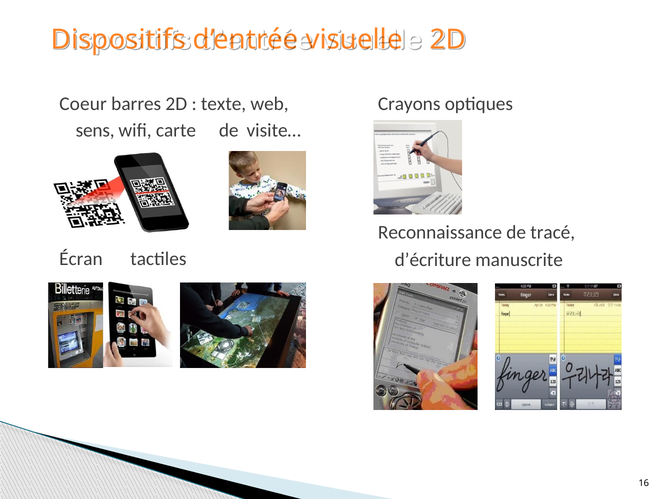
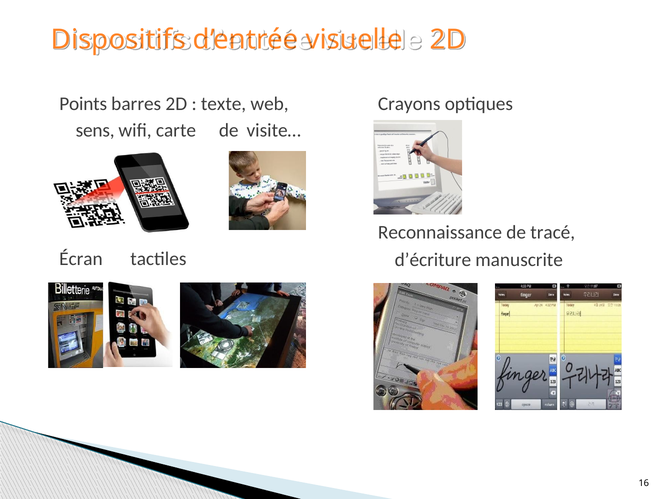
Coeur: Coeur -> Points (83, 104)
